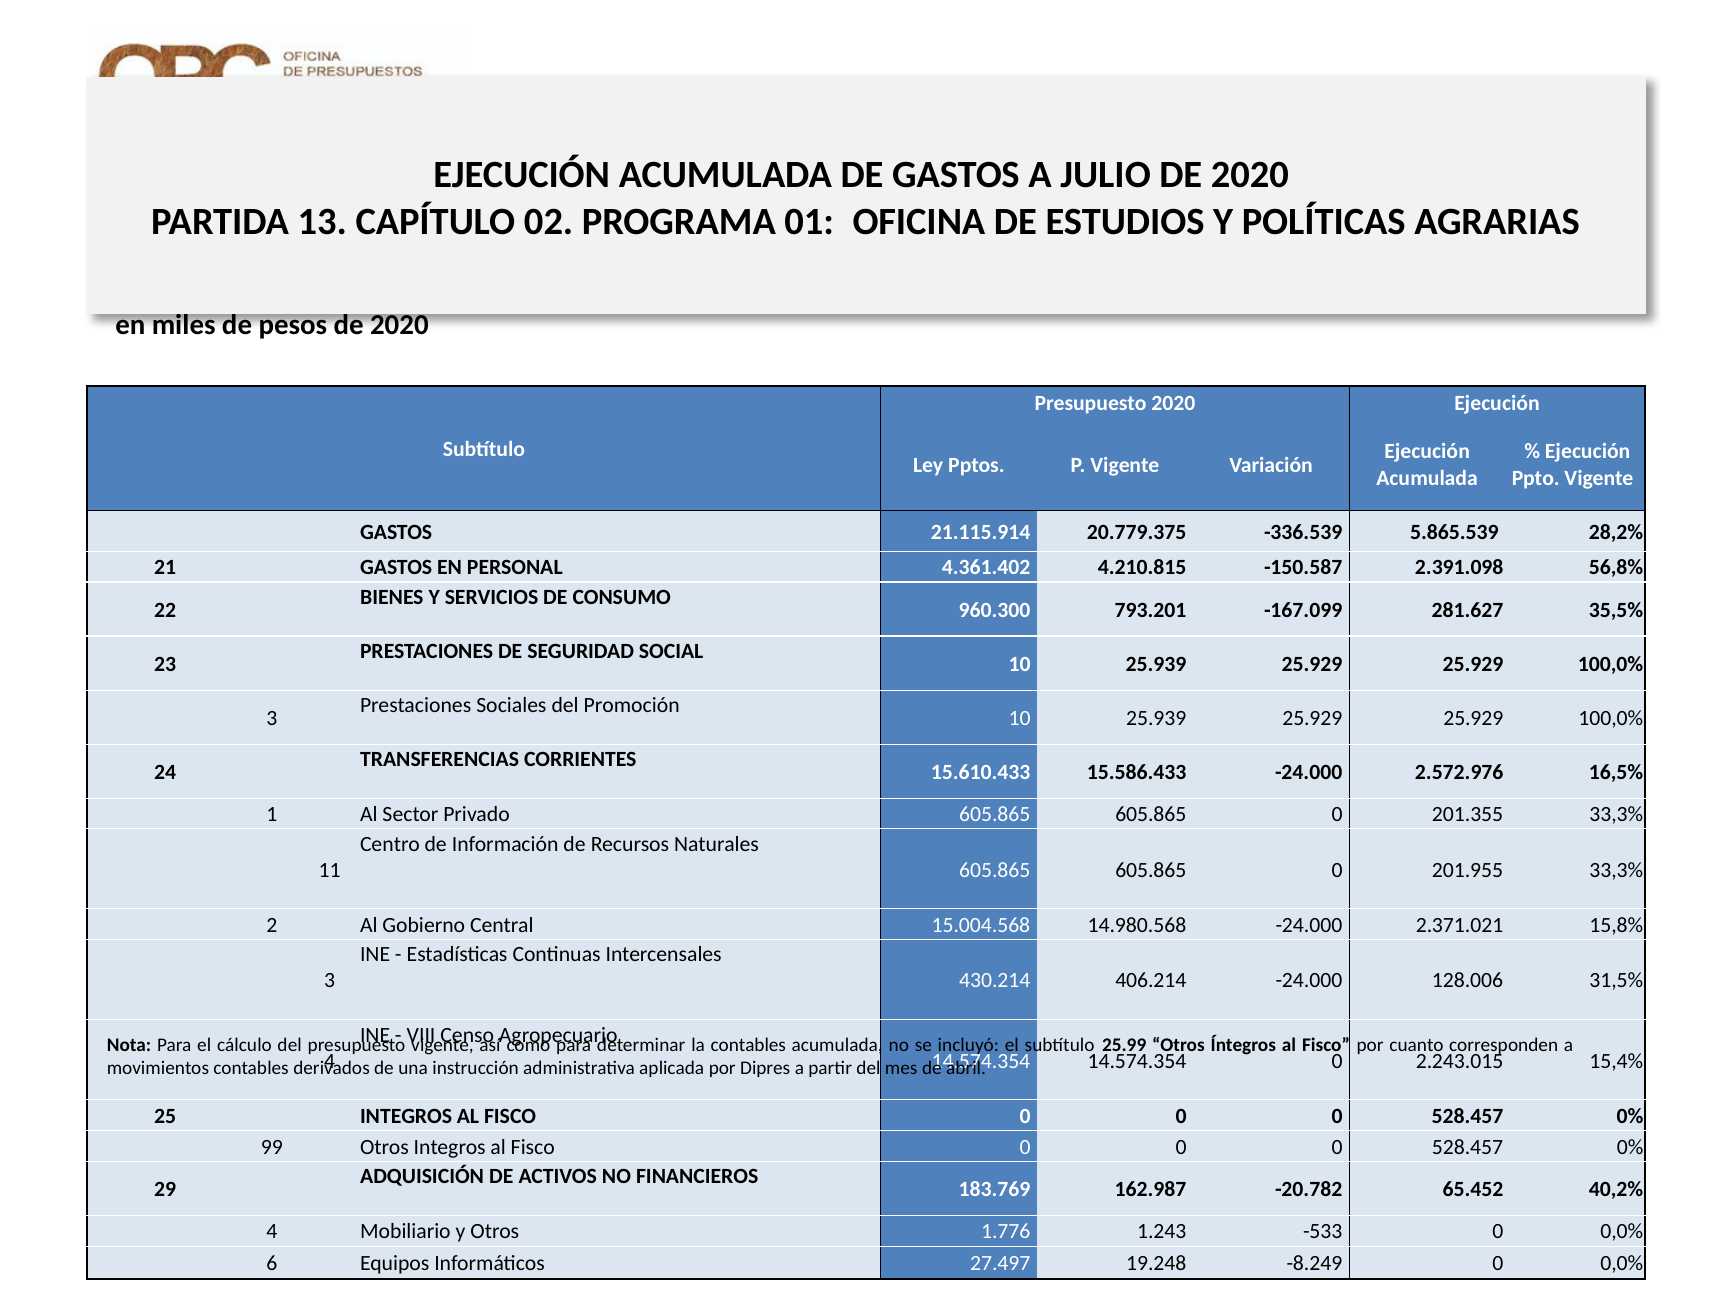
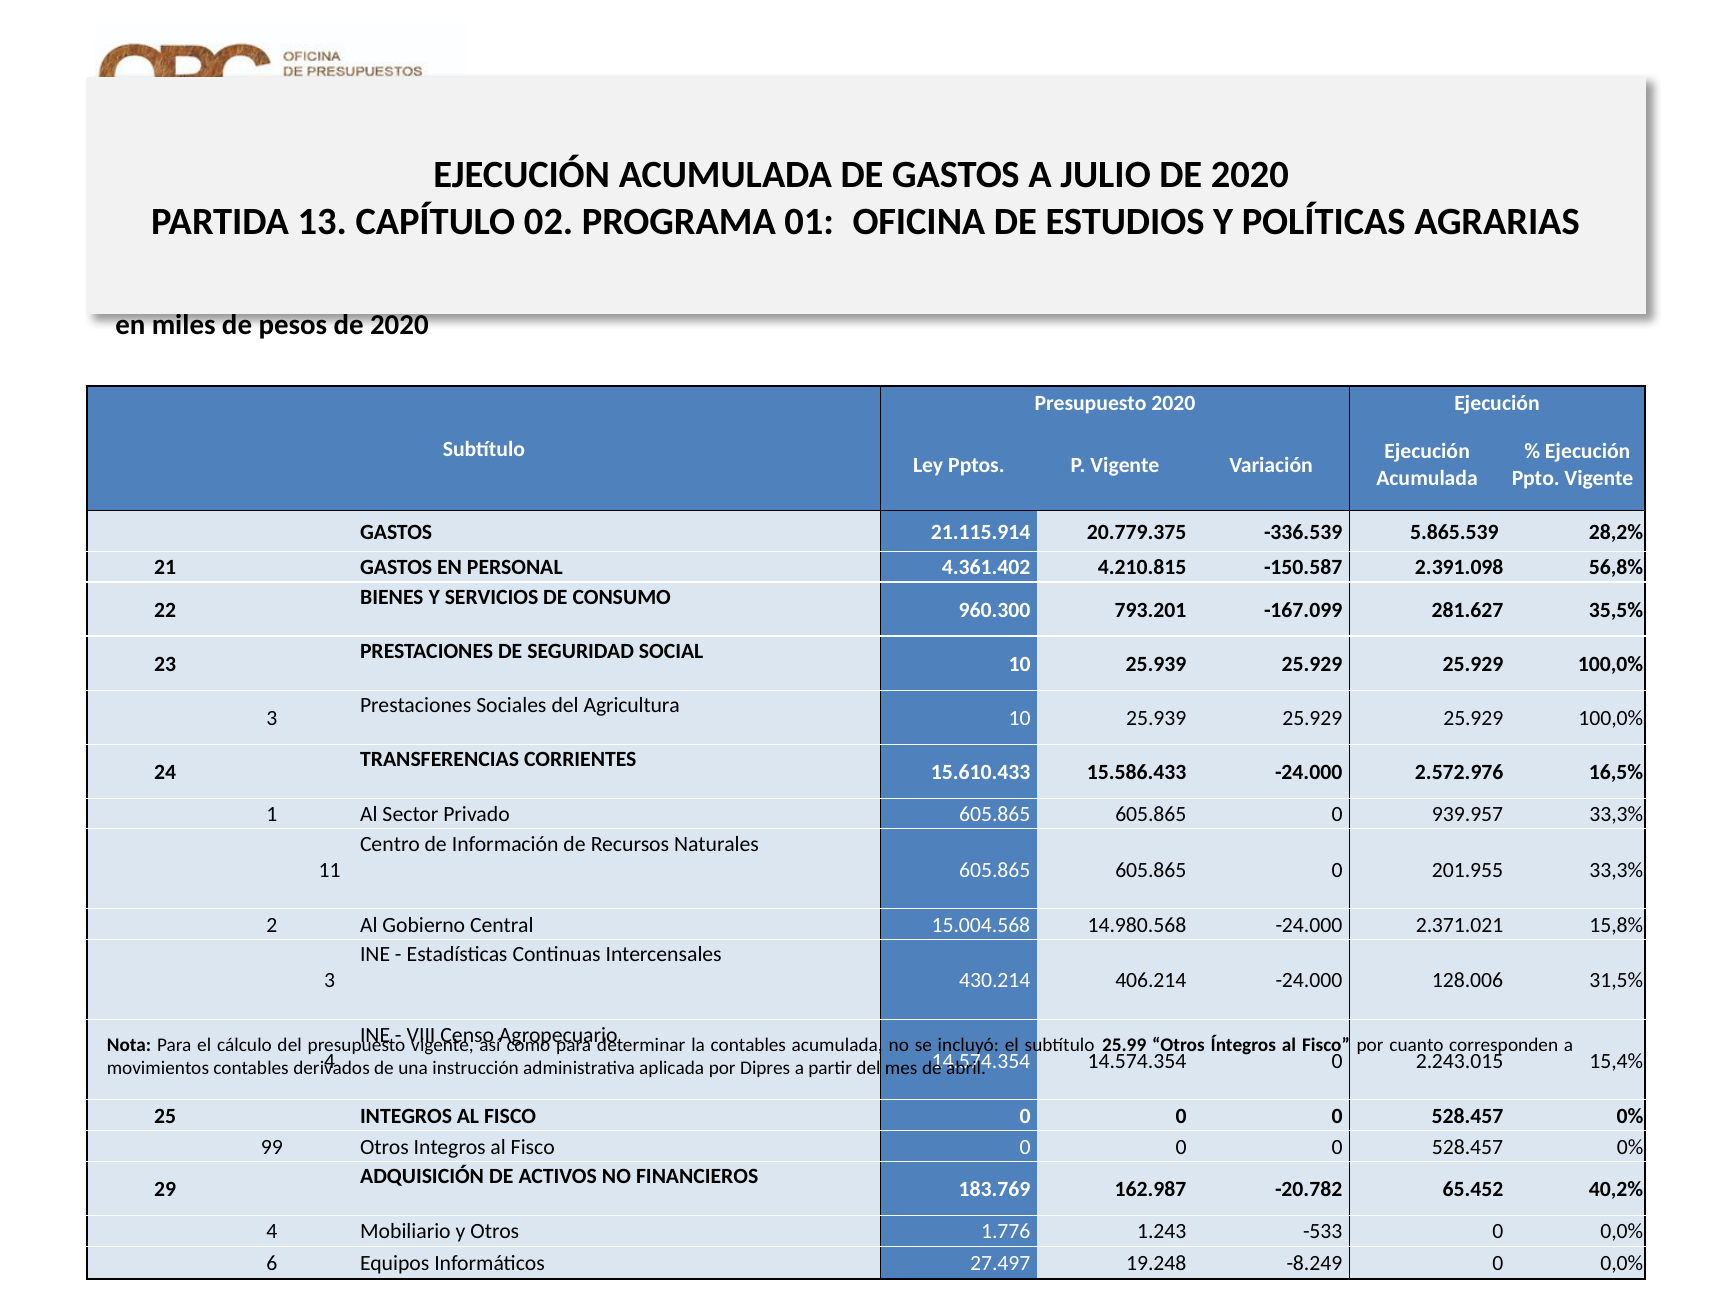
Promoción: Promoción -> Agricultura (632, 705)
201.355: 201.355 -> 939.957 (1468, 815)
